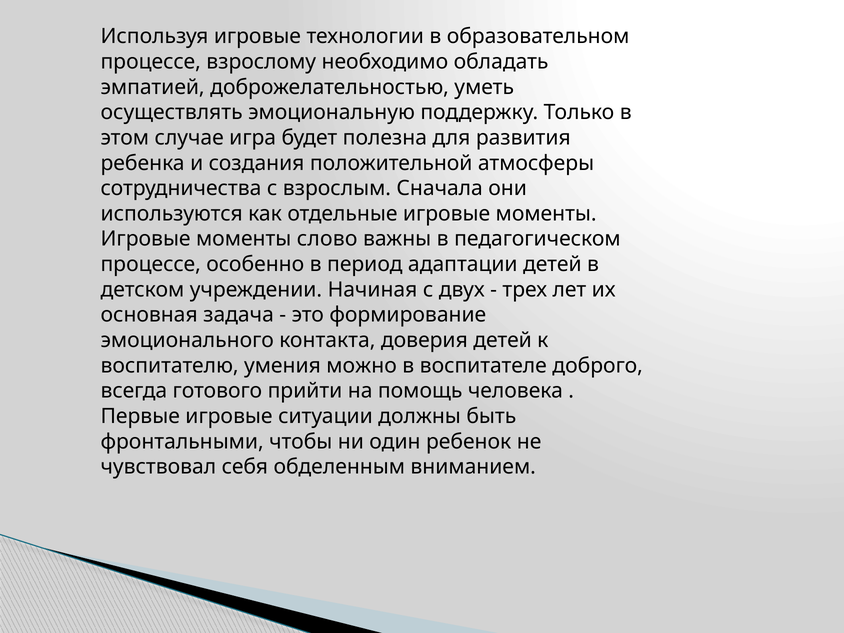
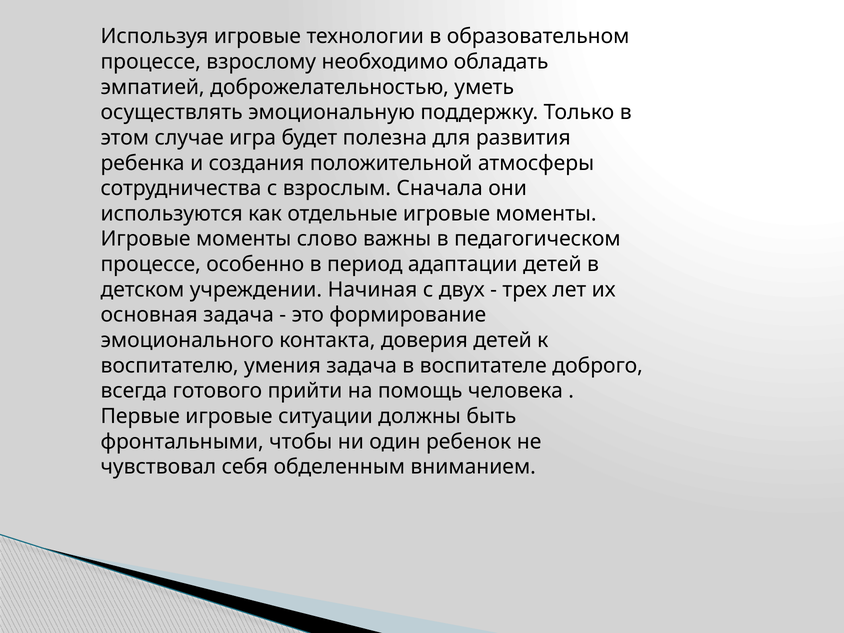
умения можно: можно -> задача (362, 366)
